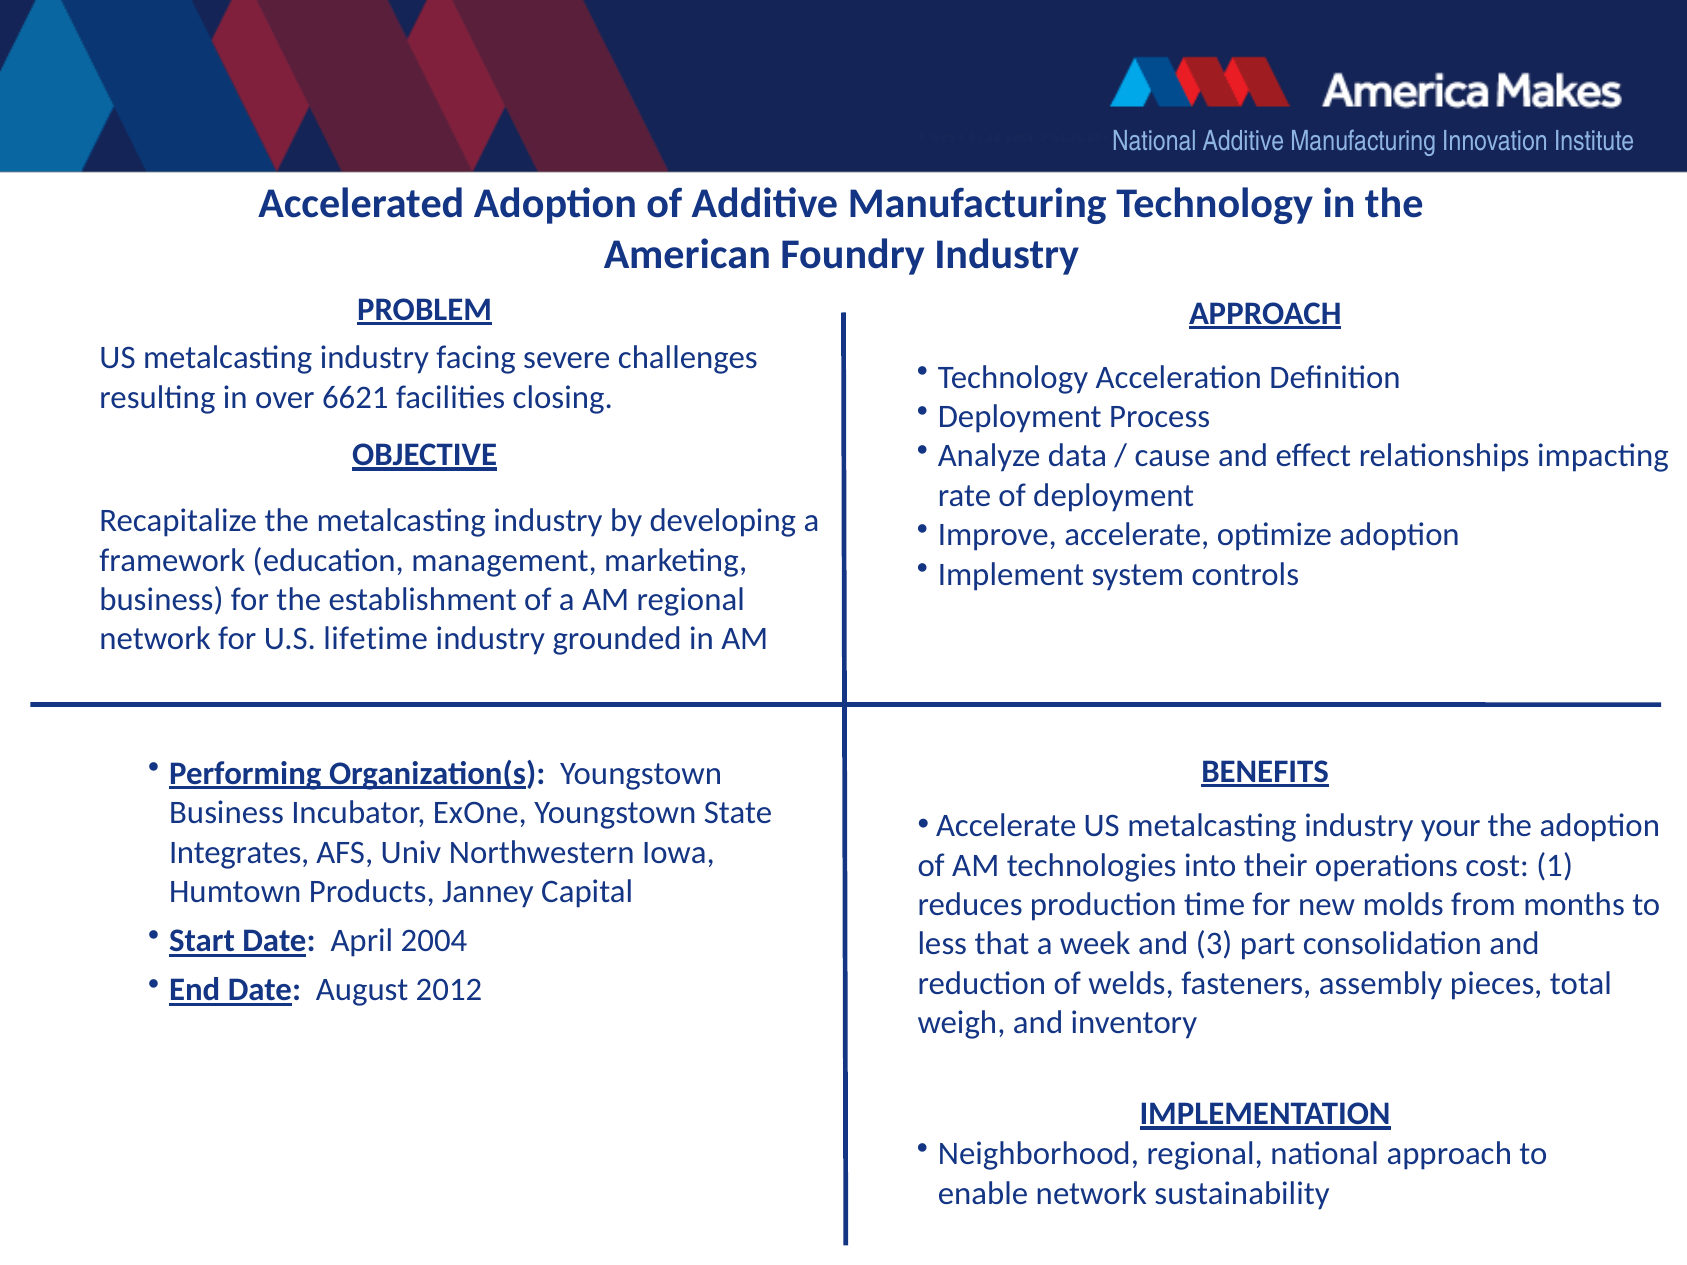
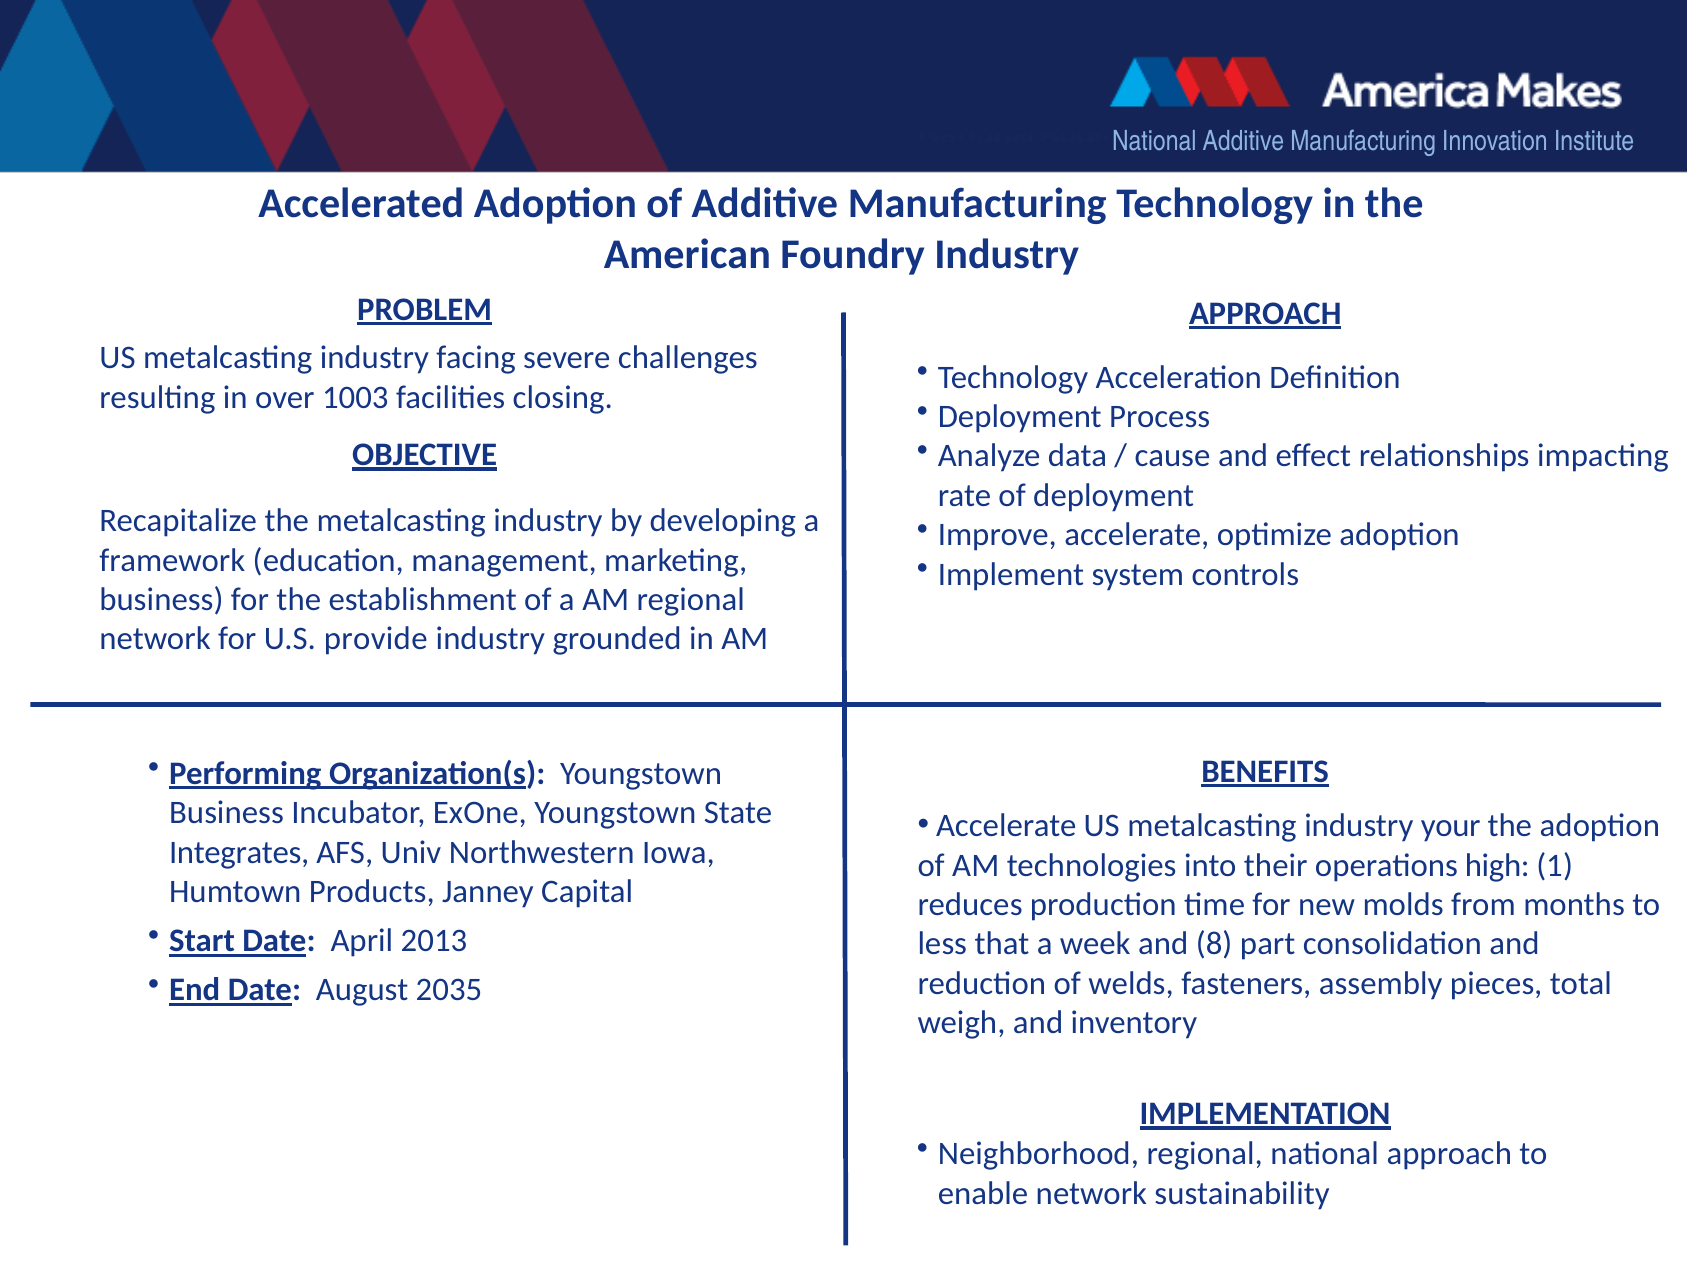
6621: 6621 -> 1003 (355, 397)
lifetime: lifetime -> provide (376, 639)
cost: cost -> high (1497, 865)
2004: 2004 -> 2013 (434, 941)
3: 3 -> 8 (1214, 944)
2012: 2012 -> 2035 (449, 990)
